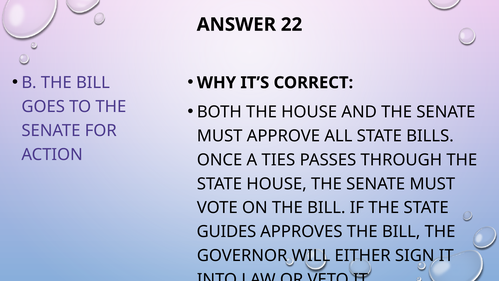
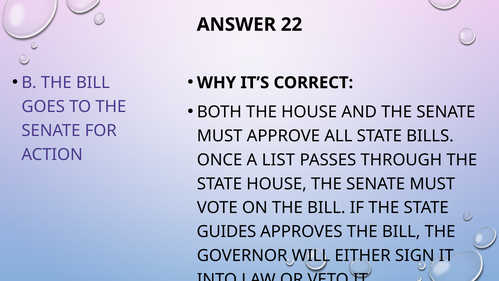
TIES: TIES -> LIST (278, 160)
